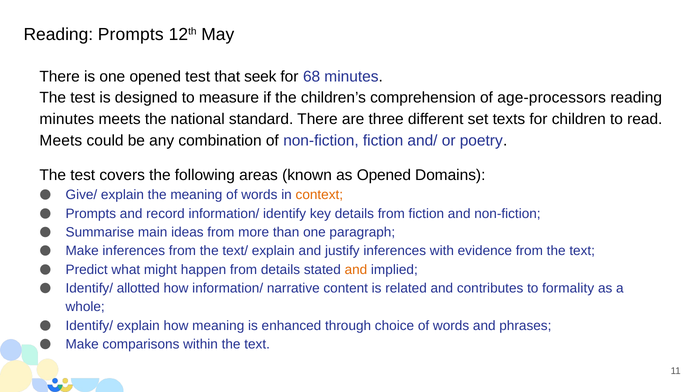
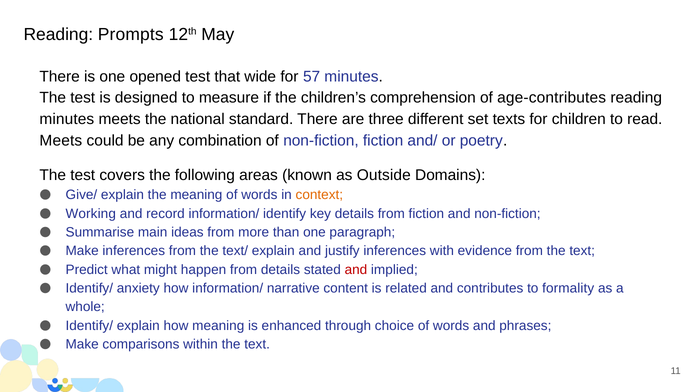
seek: seek -> wide (260, 76)
68: 68 -> 57 (312, 76)
age-processors: age-processors -> age-contributes (552, 98)
as Opened: Opened -> Outside (384, 175)
Prompts: Prompts -> Working (91, 214)
and colour: orange -> red (356, 270)
allotted: allotted -> anxiety (138, 288)
